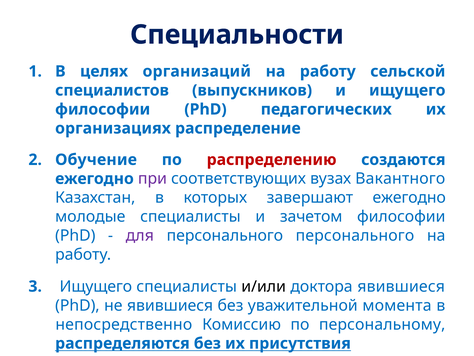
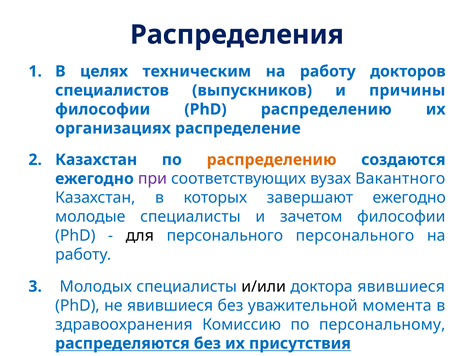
Специальности: Специальности -> Распределения (237, 35)
организаций: организаций -> техническим (197, 71)
сельской: сельской -> докторов (408, 71)
и ищущего: ищущего -> причины (407, 90)
PhD педагогических: педагогических -> распределению (326, 109)
Обучение: Обучение -> Казахстан (96, 159)
распределению colour: red -> orange (272, 159)
для colour: purple -> black (140, 235)
Ищущего: Ищущего -> Молодых (96, 286)
непосредственно: непосредственно -> здравоохранения (124, 324)
